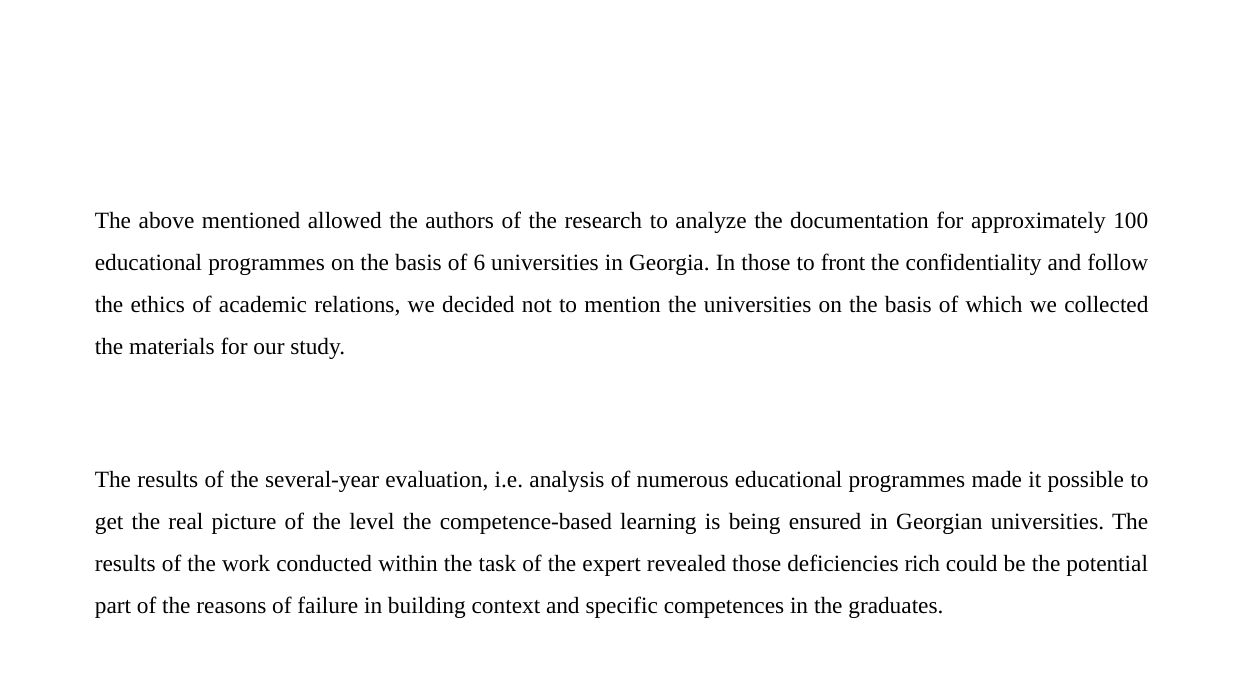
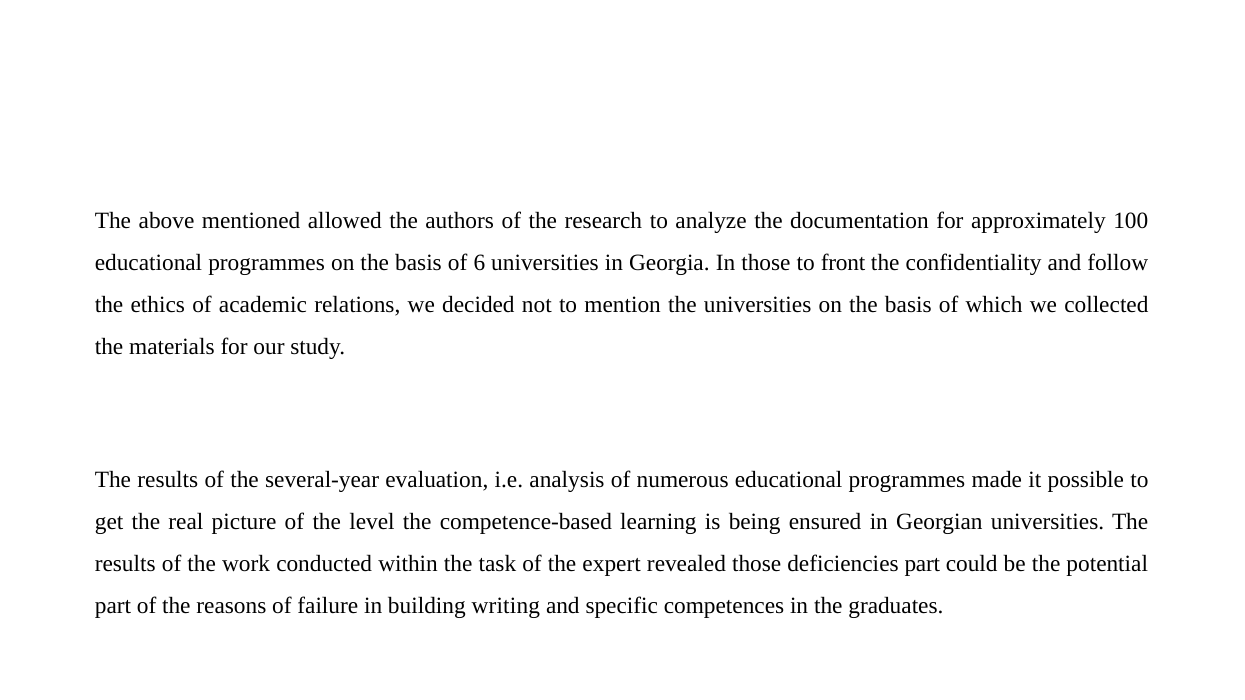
deficiencies rich: rich -> part (922, 564)
context: context -> writing (506, 606)
